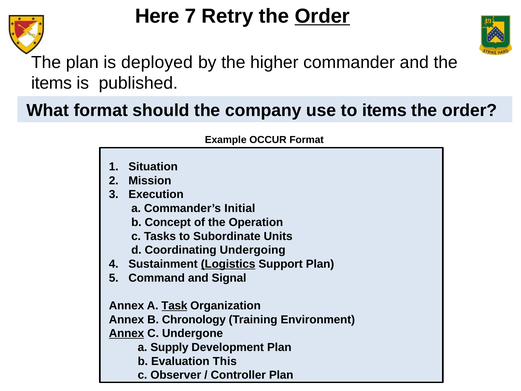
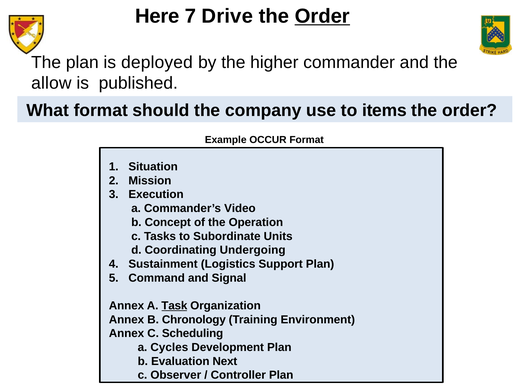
Retry: Retry -> Drive (227, 16)
items: items -> allow (51, 83)
Initial: Initial -> Video (240, 208)
Logistics underline: present -> none (228, 264)
Annex underline: present -> none (127, 333)
Undergone: Undergone -> Scheduling (193, 333)
Supply: Supply -> Cycles (169, 347)
This: This -> Next (225, 361)
